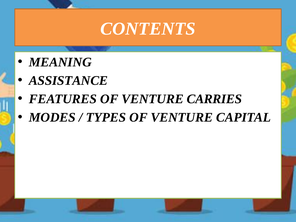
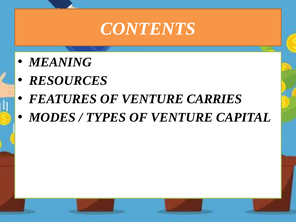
ASSISTANCE: ASSISTANCE -> RESOURCES (68, 81)
